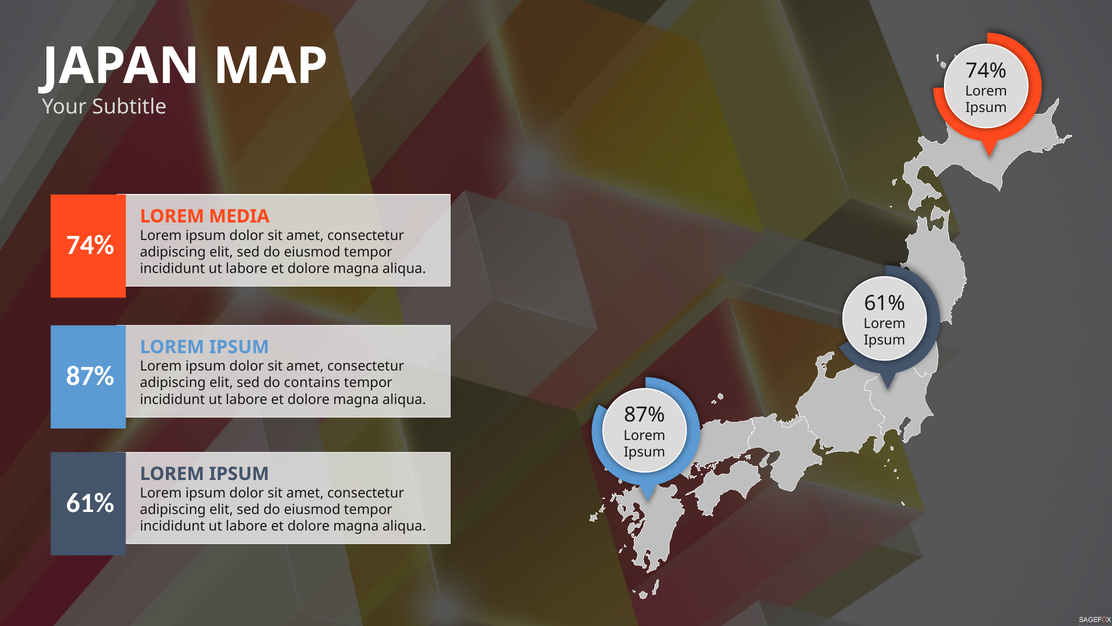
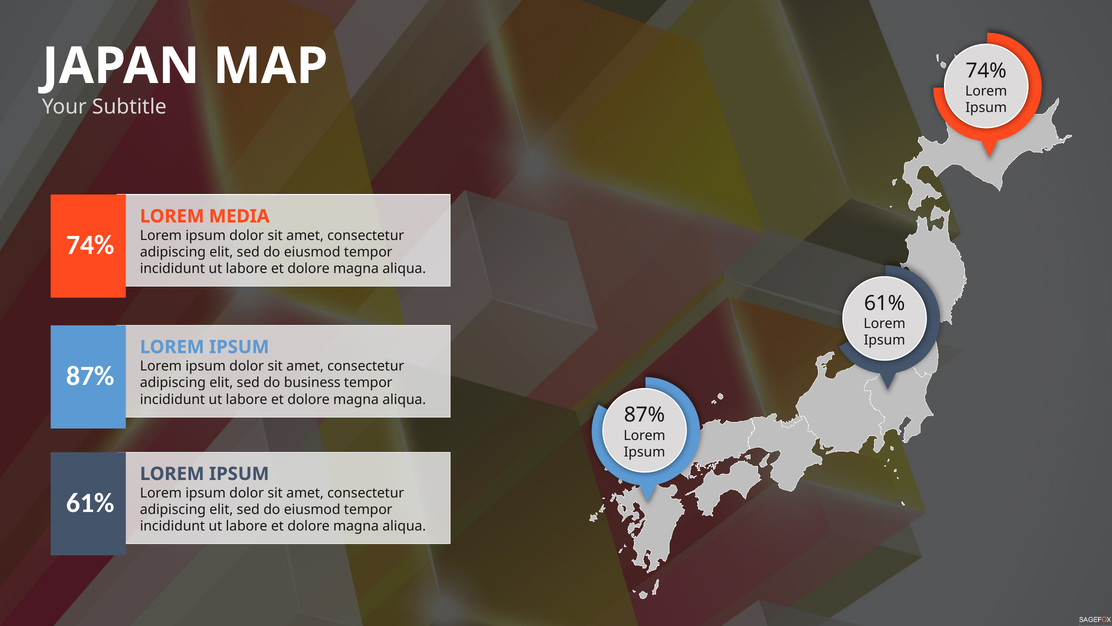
contains: contains -> business (312, 383)
